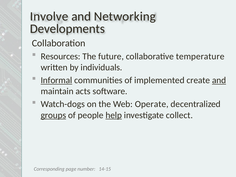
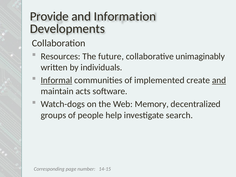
Involve: Involve -> Provide (49, 16)
Networking: Networking -> Information (125, 16)
temperature: temperature -> unimaginably (200, 56)
Operate: Operate -> Memory (152, 104)
groups underline: present -> none (53, 115)
help underline: present -> none (114, 115)
collect: collect -> search (179, 115)
